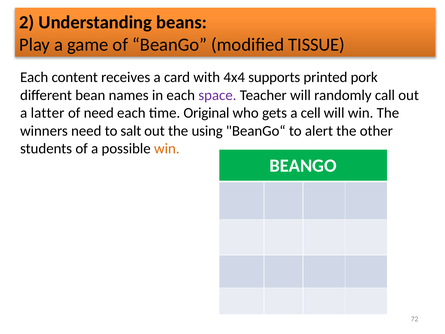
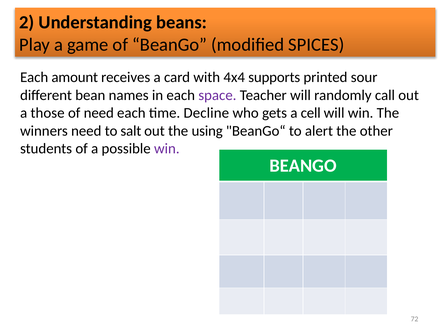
TISSUE: TISSUE -> SPICES (316, 45)
content: content -> amount (75, 77)
pork: pork -> sour (364, 77)
latter: latter -> those (48, 113)
Original: Original -> Decline (206, 113)
win colour: orange -> purple (167, 149)
